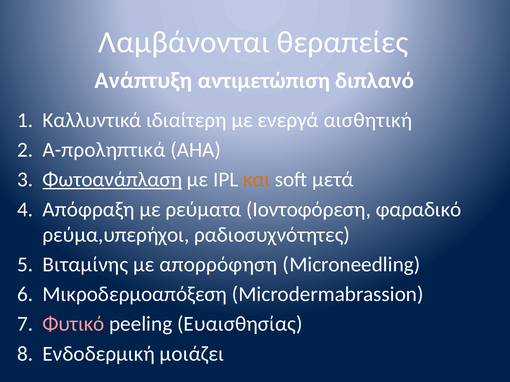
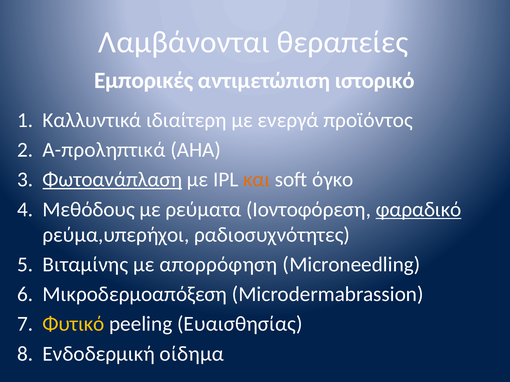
Ανάπτυξη: Ανάπτυξη -> Εμπορικές (144, 80)
διπλανό: διπλανό -> ιστορικό (375, 81)
αισθητική: αισθητική -> προϊόντος (368, 120)
μετά: μετά -> όγκο (333, 180)
Απόφραξη: Απόφραξη -> Μεθόδους (89, 210)
φαραδικό underline: none -> present (419, 210)
Φυτικό colour: pink -> yellow (74, 324)
μοιάζει: μοιάζει -> οίδημα (192, 354)
